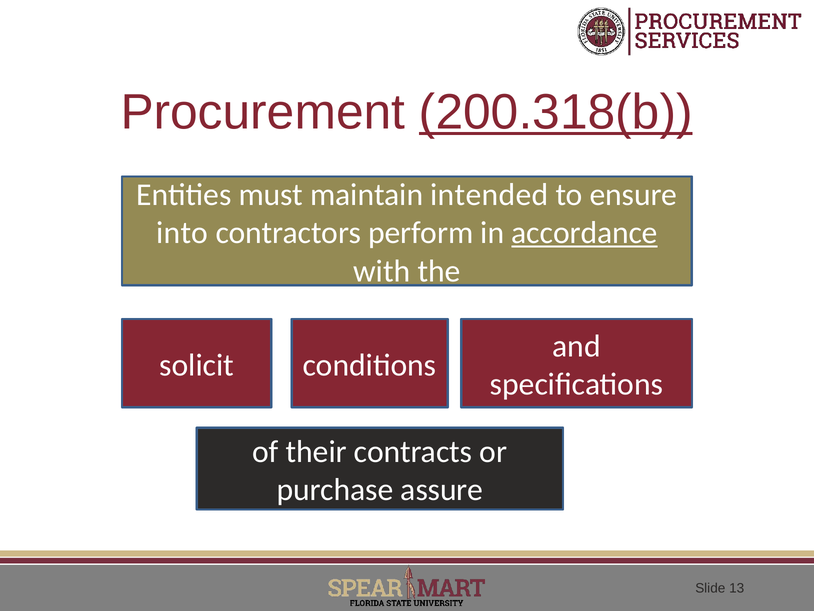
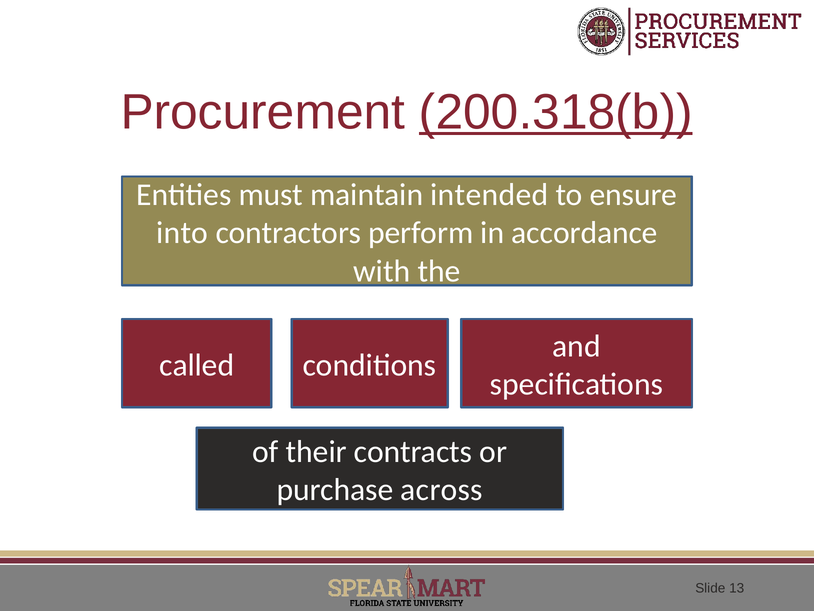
accordance underline: present -> none (585, 233)
solicit: solicit -> called (197, 365)
assure: assure -> across (442, 489)
